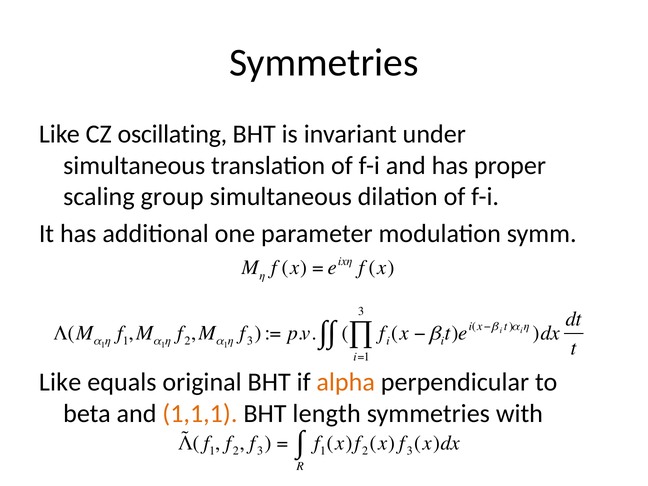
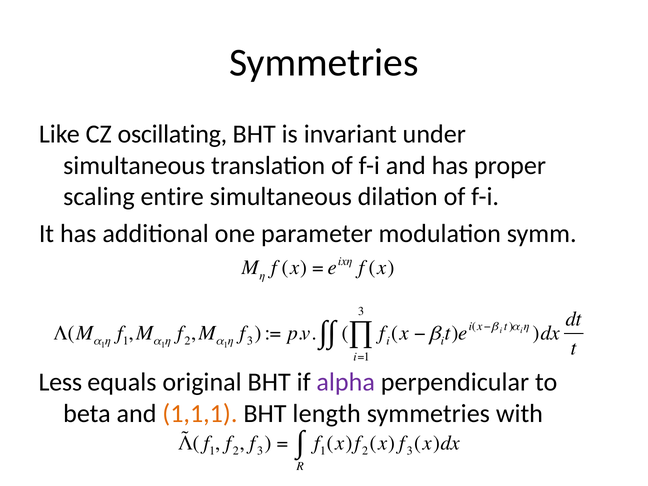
group: group -> entire (172, 197)
Like: Like -> Less (60, 382)
alpha colour: orange -> purple (346, 382)
